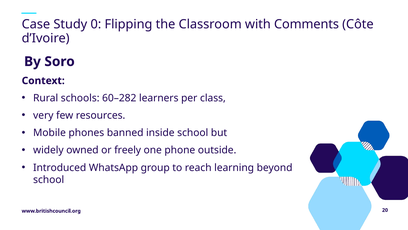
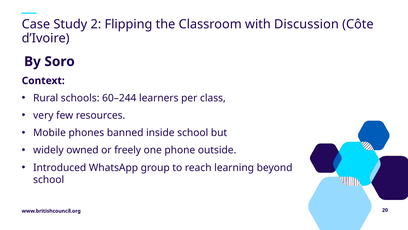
0: 0 -> 2 (96, 24)
Comments: Comments -> Discussion (306, 24)
60–282: 60–282 -> 60–244 (119, 98)
